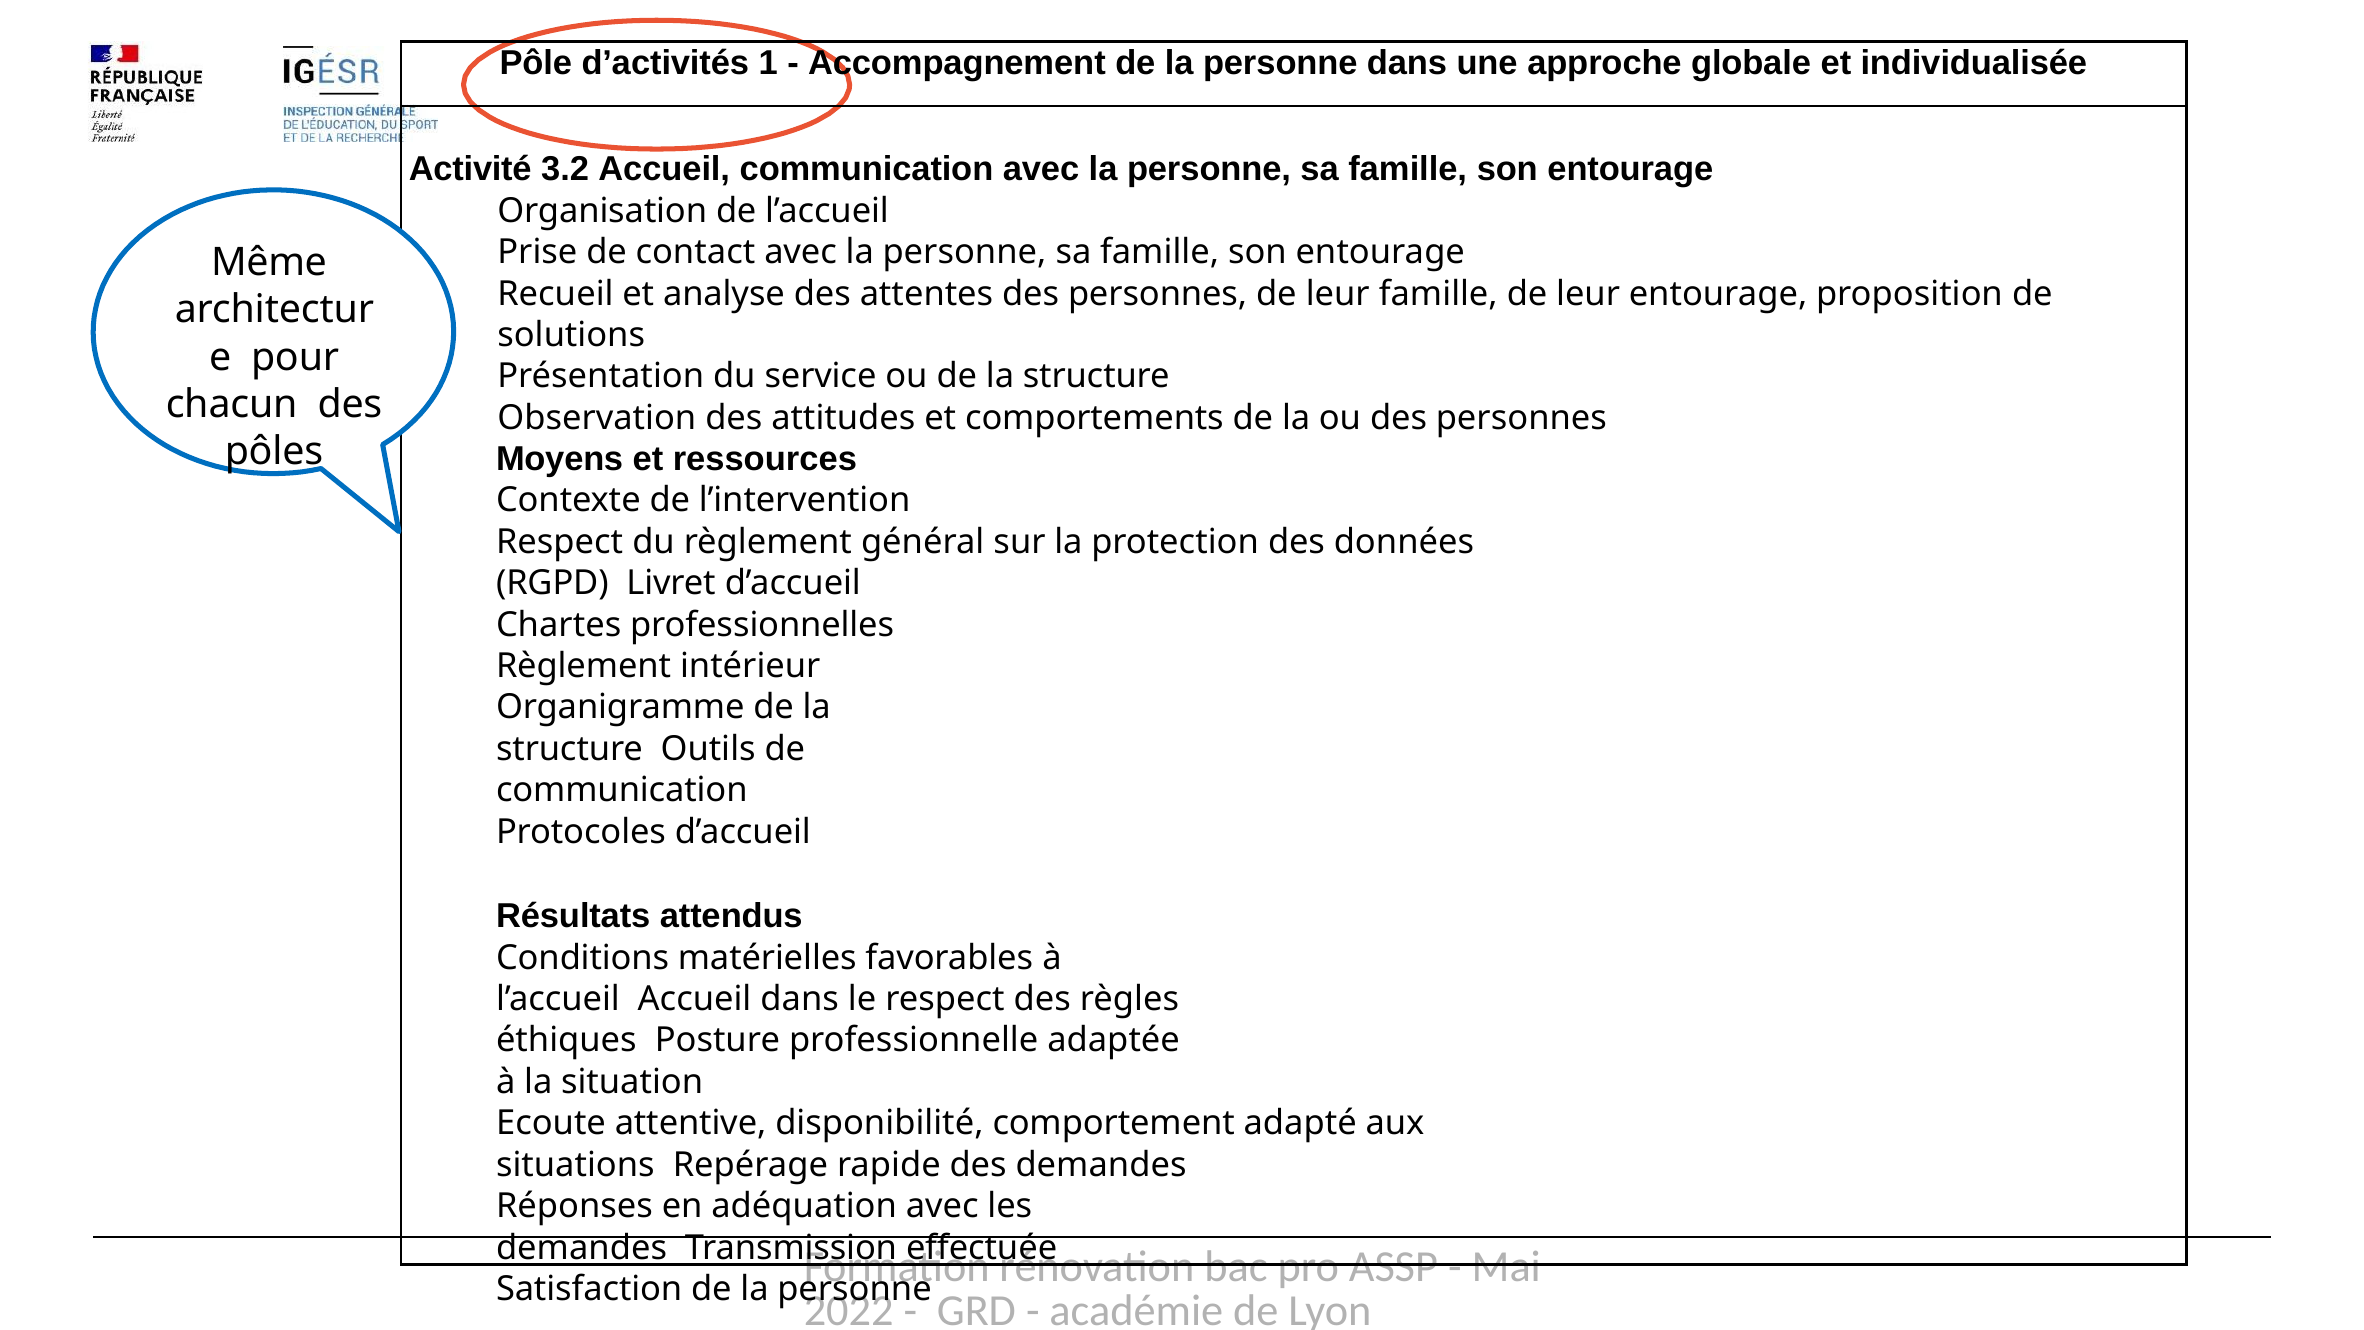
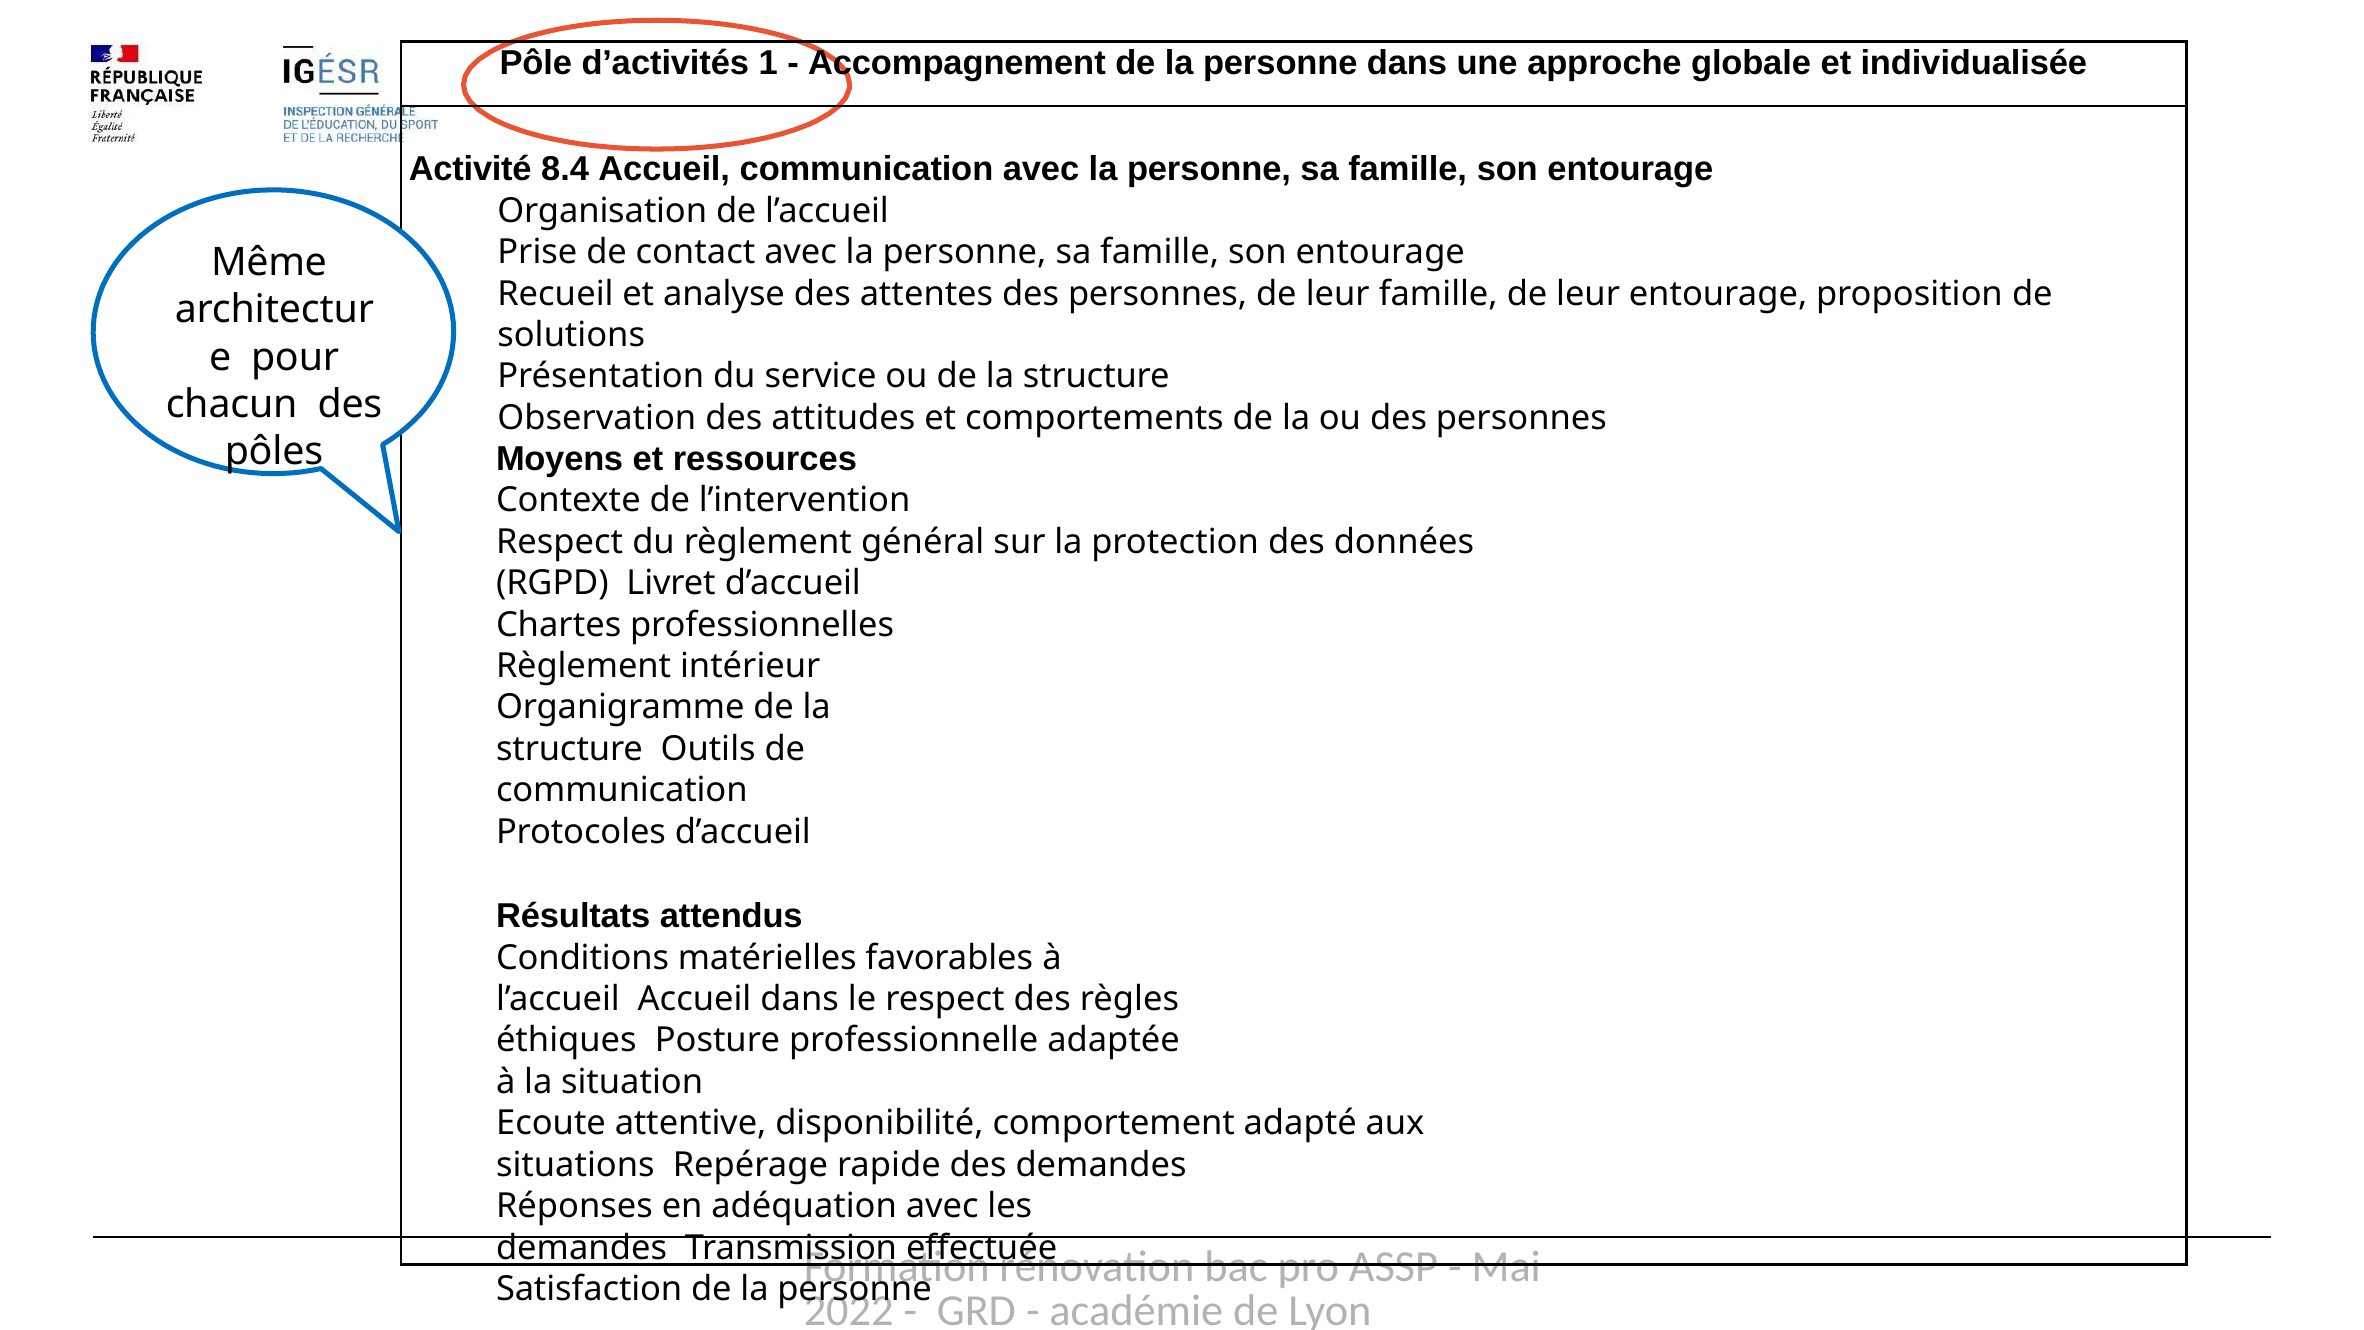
3.2: 3.2 -> 8.4 (565, 169)
